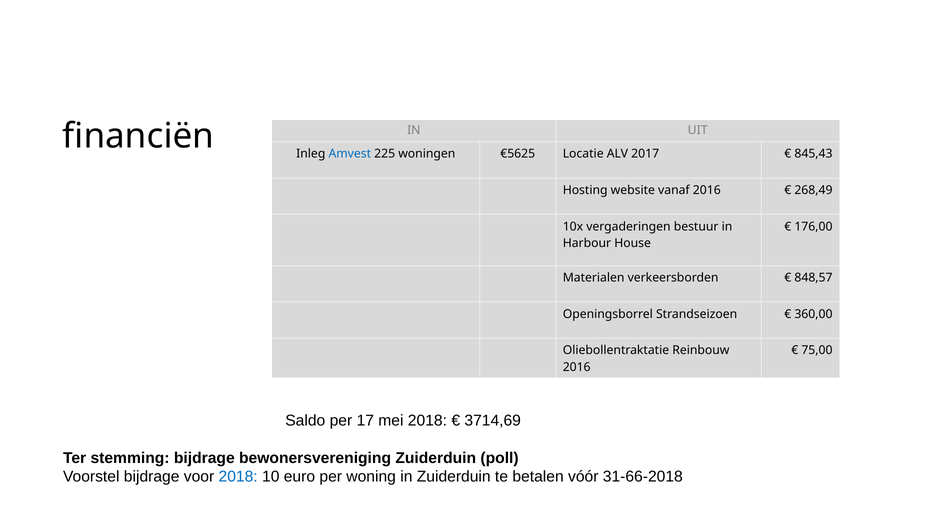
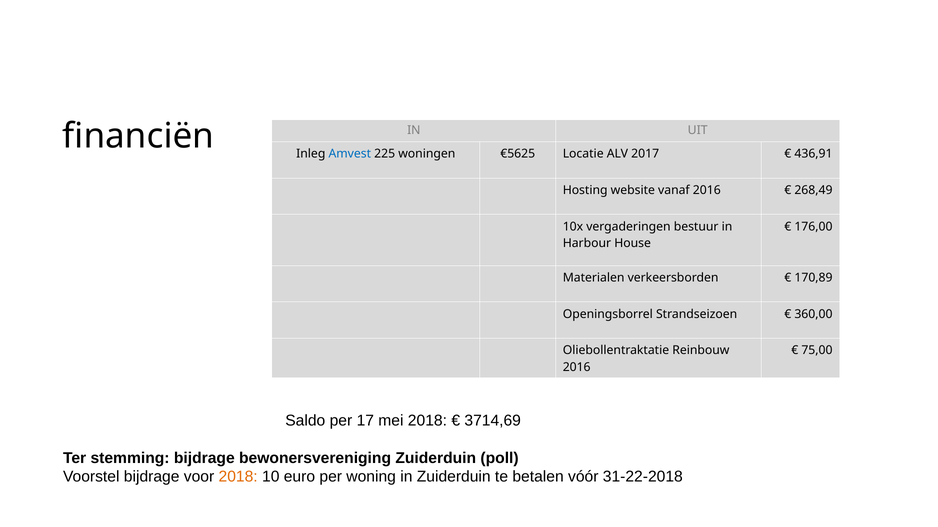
845,43: 845,43 -> 436,91 (814, 154)
848,57: 848,57 -> 170,89 (814, 278)
2018 colour: blue -> orange (238, 477)
31-66-2018: 31-66-2018 -> 31-22-2018 (643, 477)
